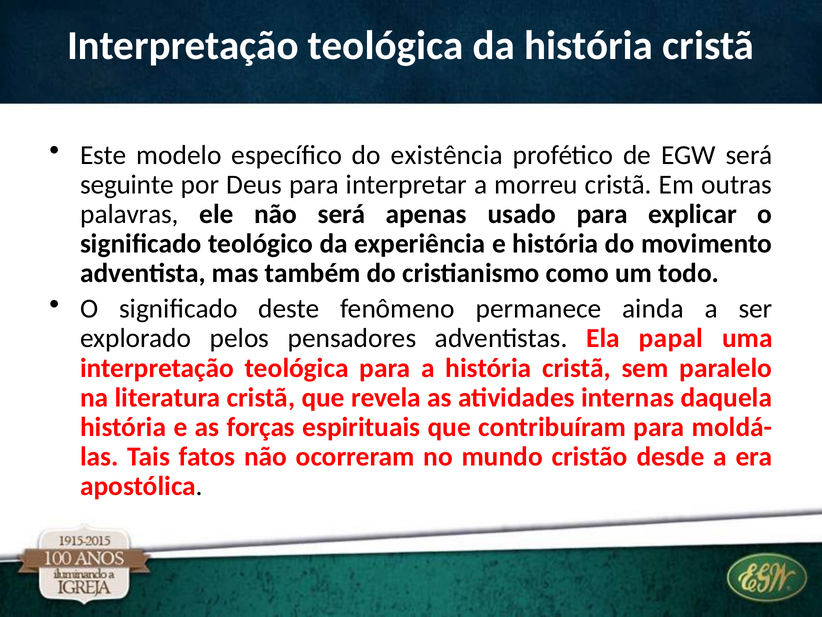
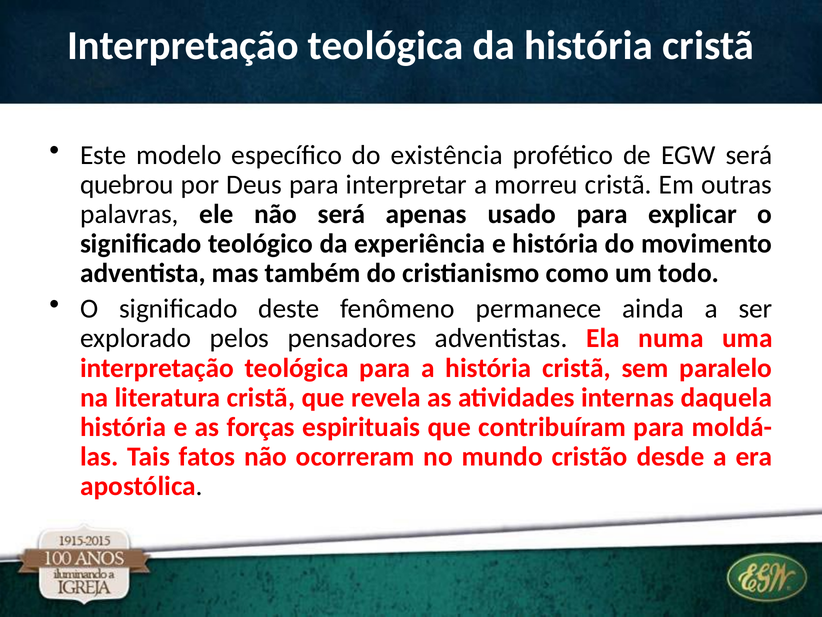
seguinte: seguinte -> quebrou (127, 184)
papal: papal -> numa (671, 338)
